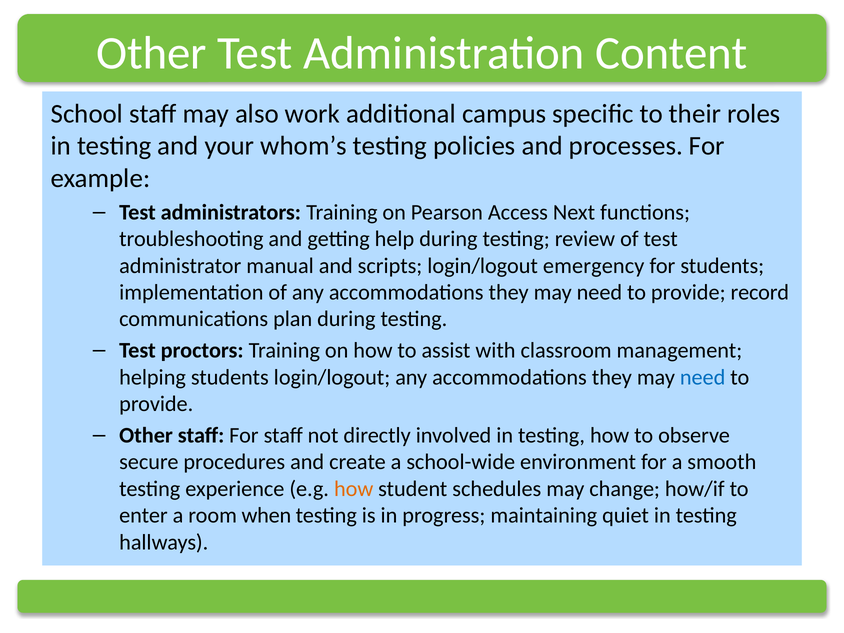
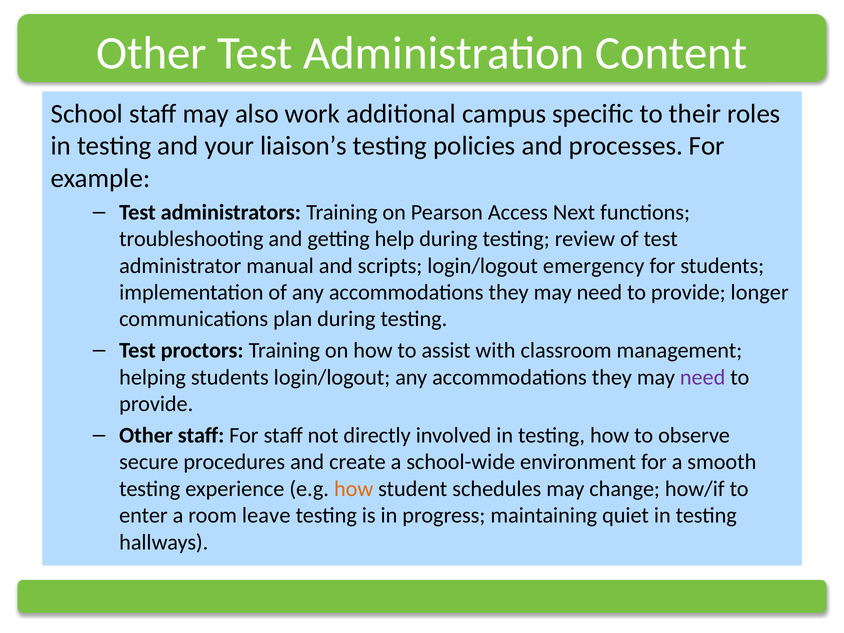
whom’s: whom’s -> liaison’s (304, 146)
record: record -> longer (760, 292)
need colour: blue -> purple (703, 377)
when: when -> leave (266, 516)
